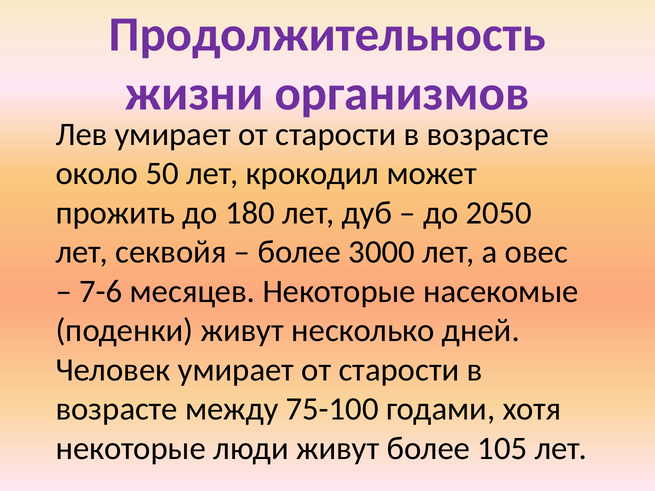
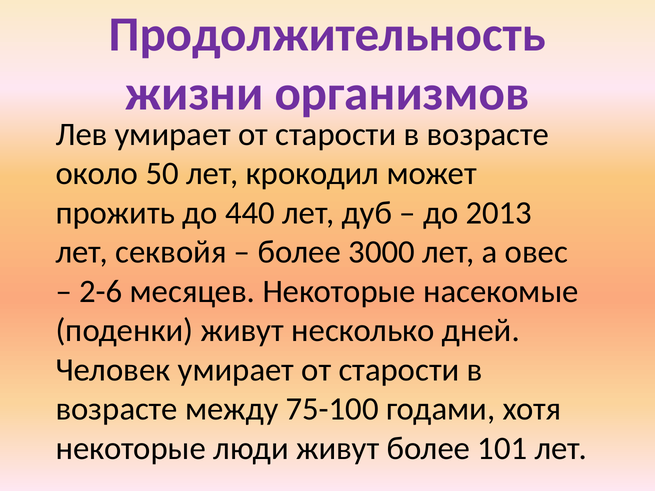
180: 180 -> 440 (250, 213)
2050: 2050 -> 2013 (499, 213)
7-6: 7-6 -> 2-6 (101, 291)
105: 105 -> 101 (502, 449)
